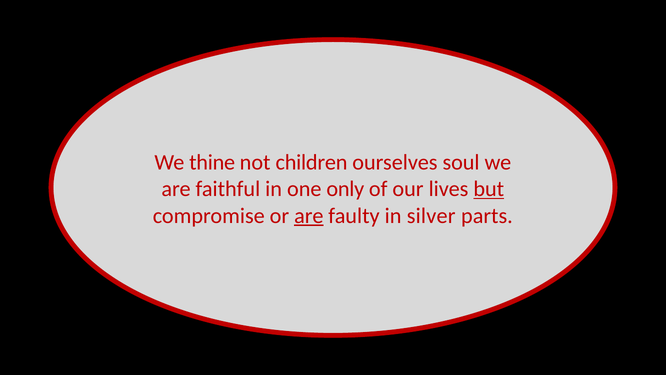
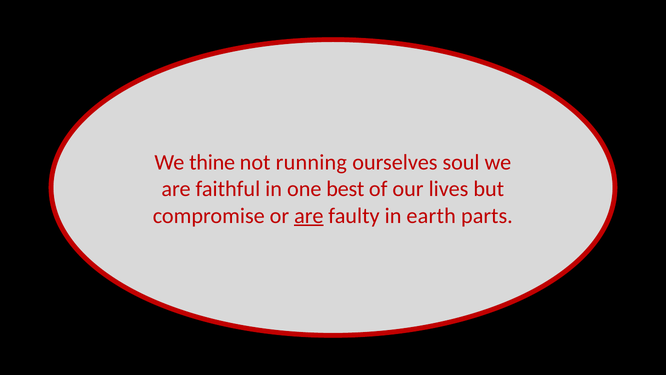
children: children -> running (311, 162)
only: only -> best (345, 189)
but underline: present -> none (489, 189)
silver: silver -> earth (431, 215)
